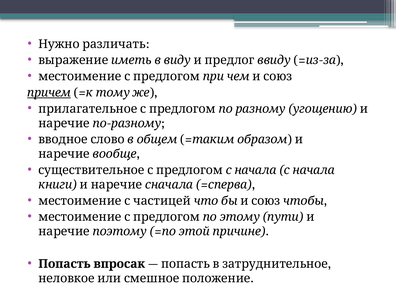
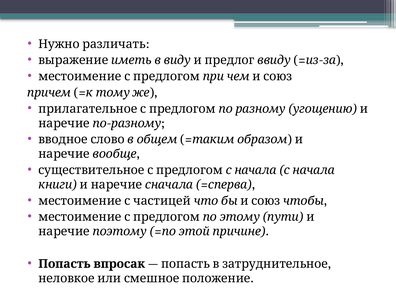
причем underline: present -> none (49, 93)
